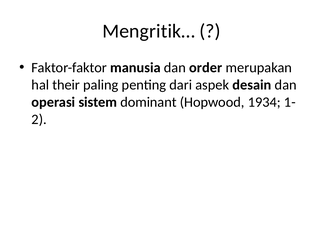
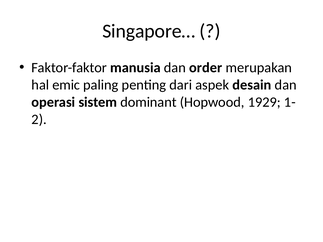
Mengritik…: Mengritik… -> Singapore… (149, 31)
their: their -> emic (66, 85)
1934: 1934 -> 1929 (264, 102)
